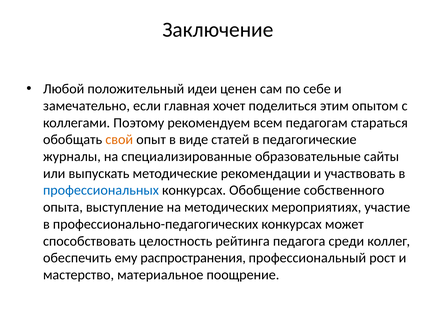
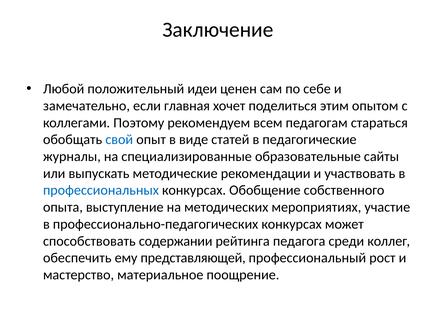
свой colour: orange -> blue (119, 139)
целостность: целостность -> содержании (176, 241)
распространения: распространения -> представляющей (193, 258)
